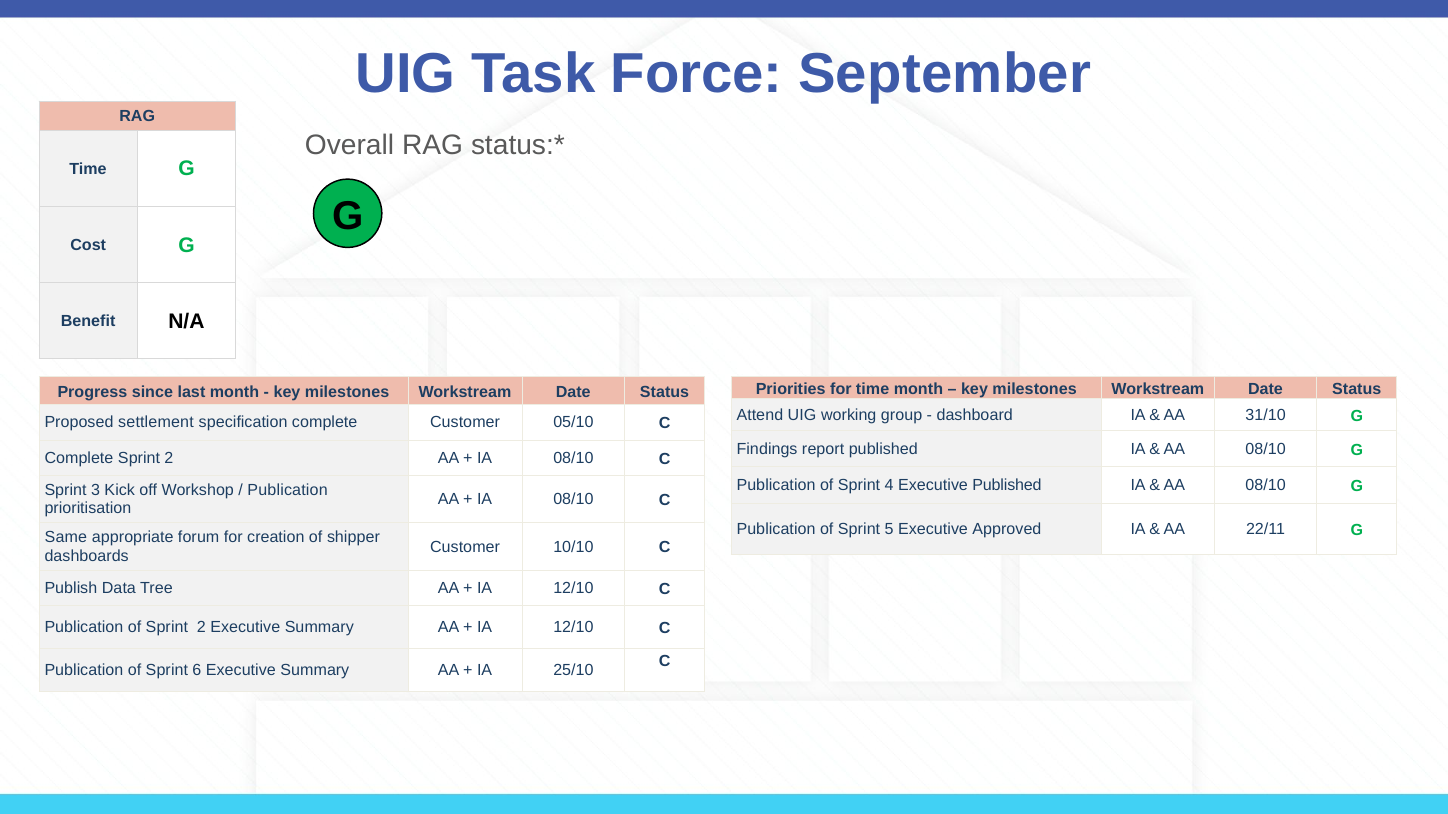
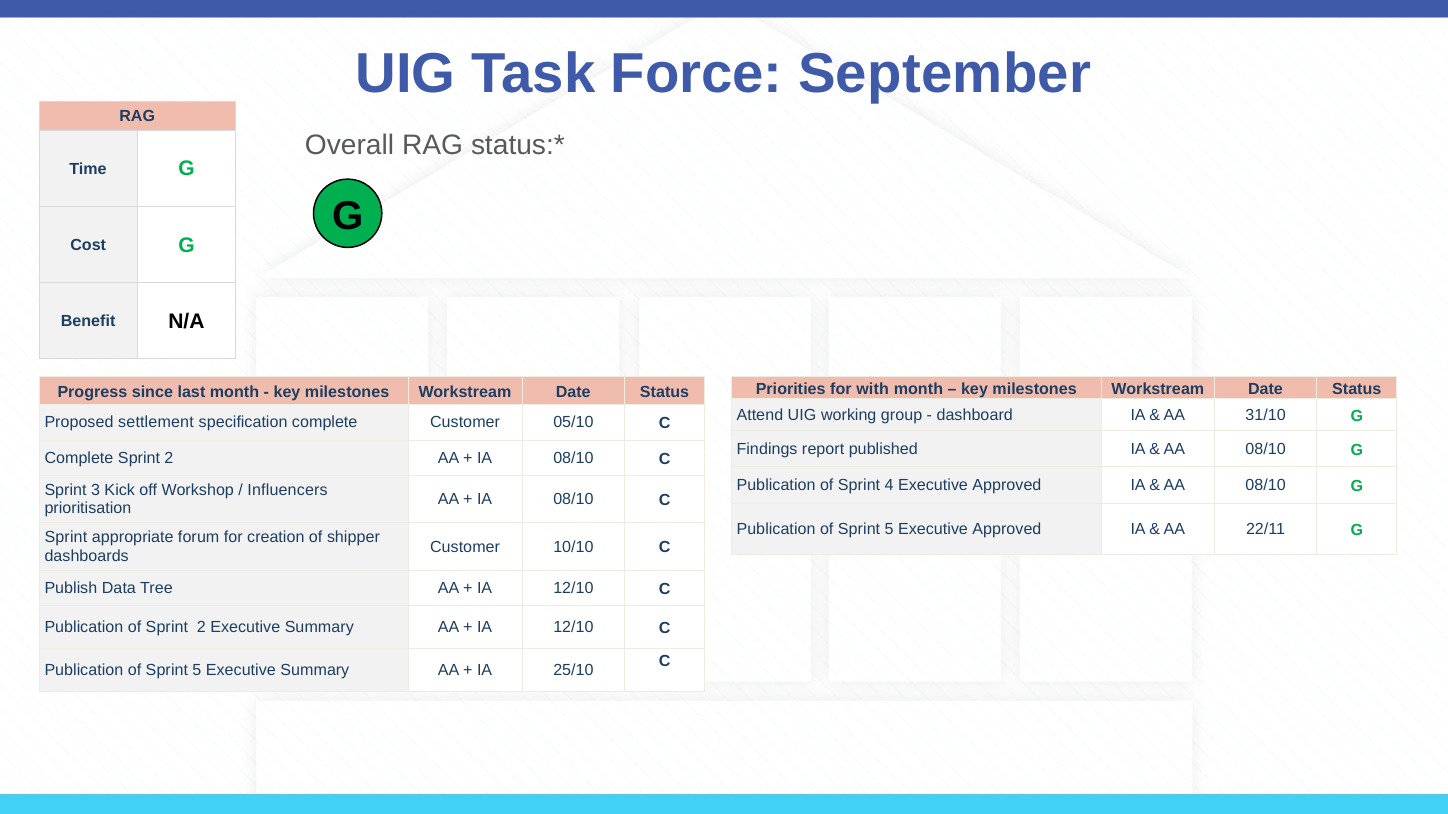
for time: time -> with (873, 389)
4 Executive Published: Published -> Approved (1007, 486)
Publication: Publication -> Influencers (288, 491)
Same: Same -> Sprint (66, 538)
6: 6 -> 5 (197, 670)
